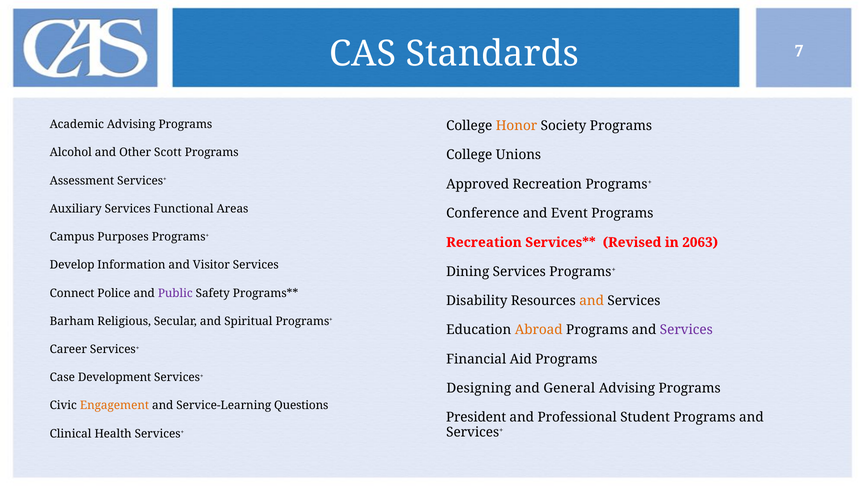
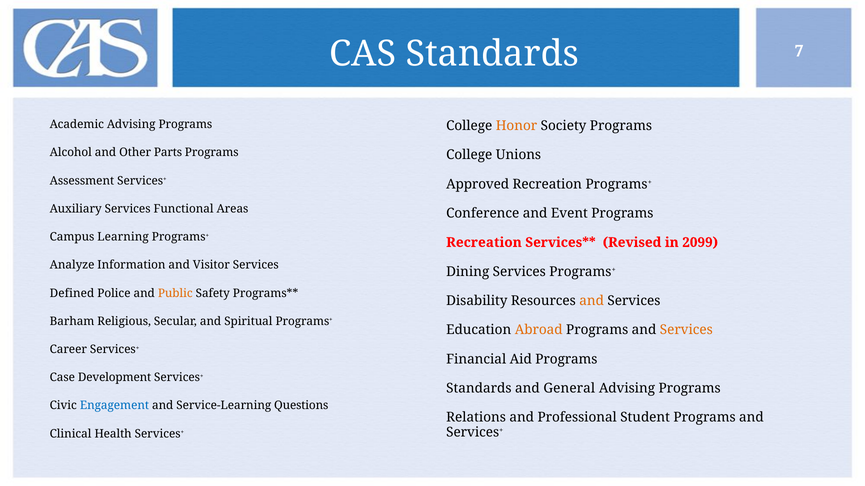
Scott: Scott -> Parts (168, 153)
Purposes: Purposes -> Learning (123, 237)
2063: 2063 -> 2099 (700, 243)
Develop: Develop -> Analyze (72, 265)
Connect: Connect -> Defined (72, 294)
Public colour: purple -> orange (175, 294)
Services colour: purple -> orange (686, 330)
Designing: Designing -> Standards (479, 389)
Engagement colour: orange -> blue (114, 406)
President: President -> Relations (476, 418)
